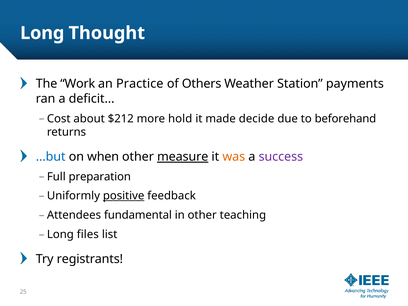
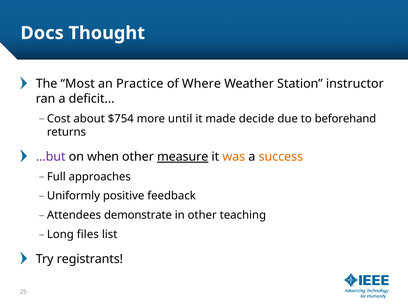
Long: Long -> Docs (42, 33)
Work: Work -> Most (78, 84)
Others: Others -> Where (201, 84)
payments: payments -> instructor (355, 84)
$212: $212 -> $754 (121, 119)
hold: hold -> until (180, 119)
...but colour: blue -> purple (51, 157)
success colour: purple -> orange (281, 157)
preparation: preparation -> approaches (100, 177)
positive underline: present -> none (124, 196)
fundamental: fundamental -> demonstrate (138, 215)
